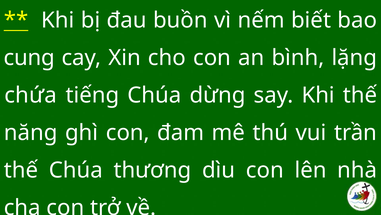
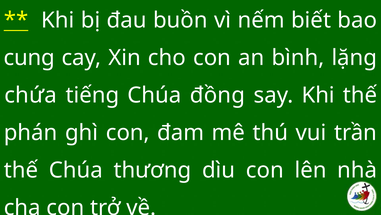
dừng: dừng -> đồng (217, 95)
năng: năng -> phán (31, 132)
